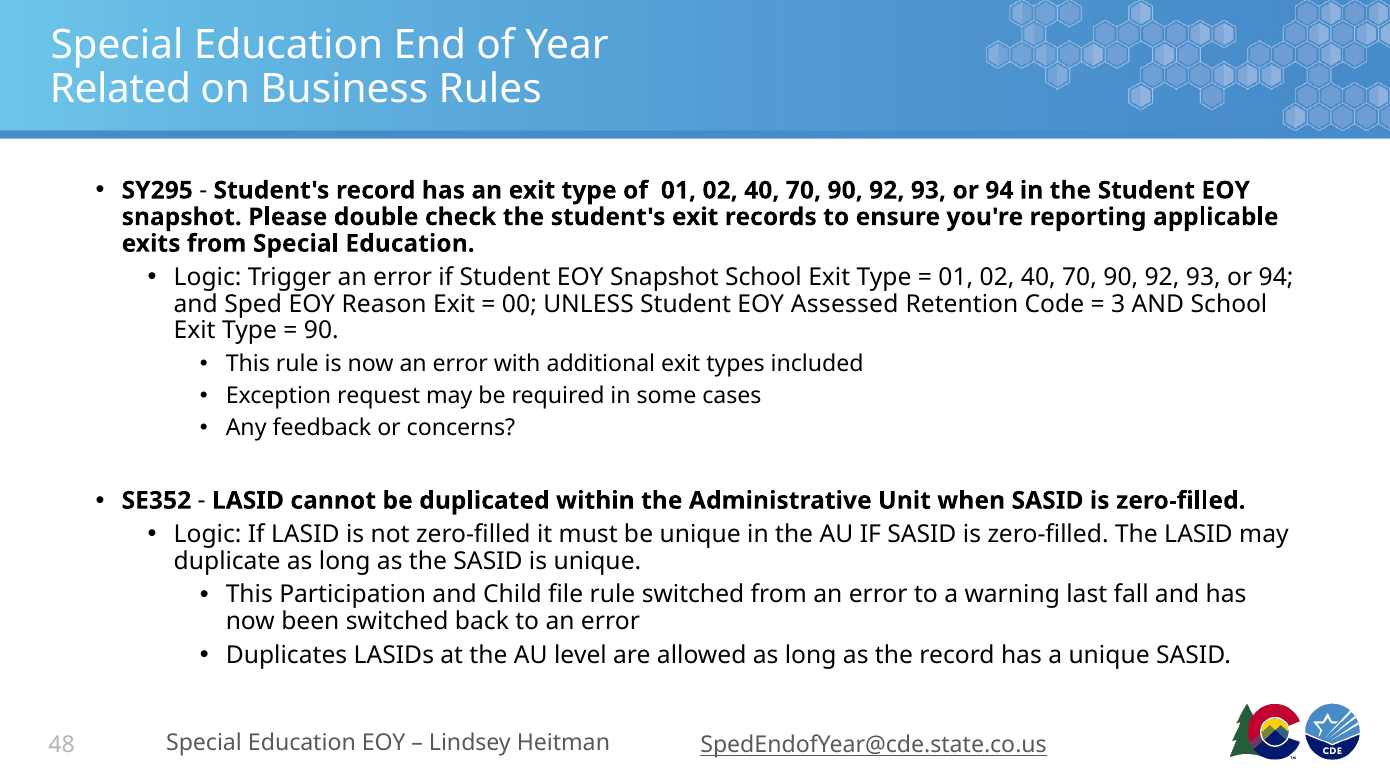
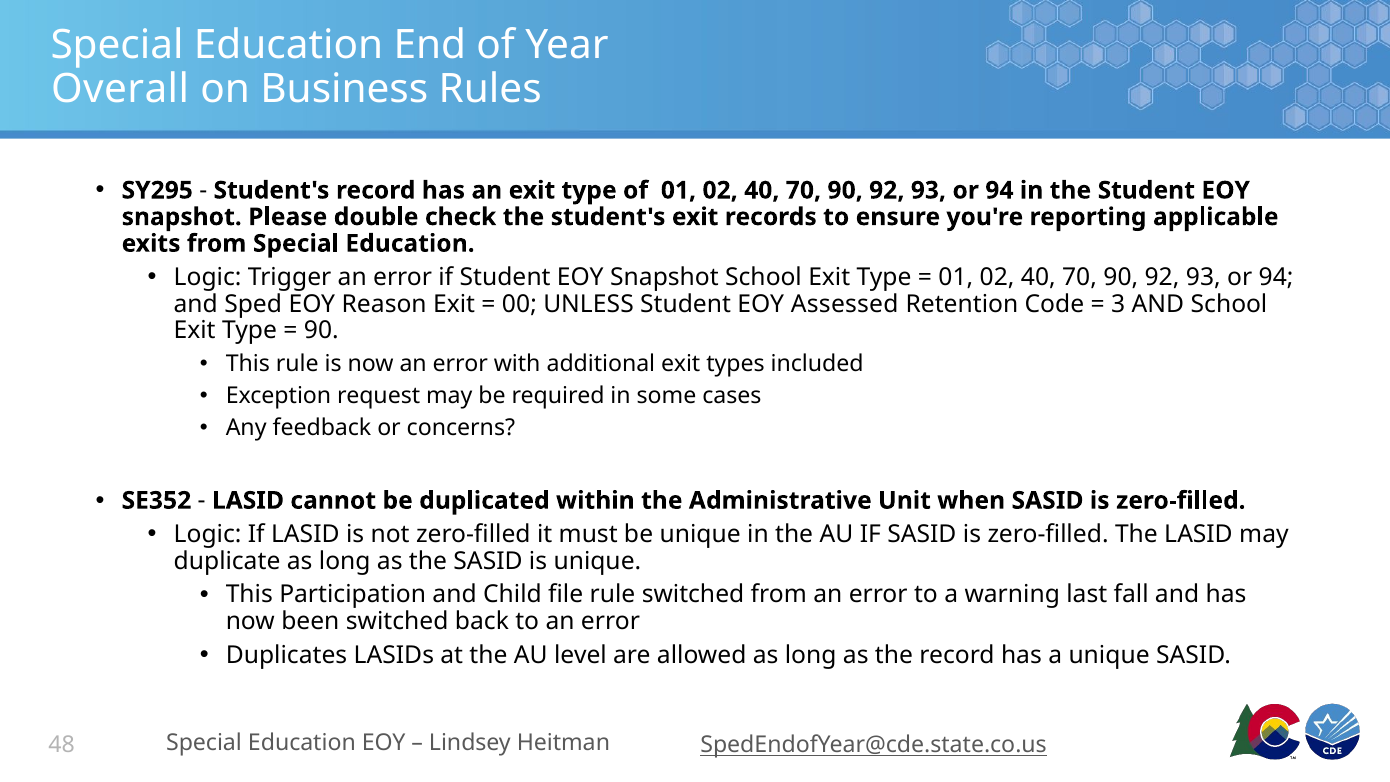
Related: Related -> Overall (120, 89)
